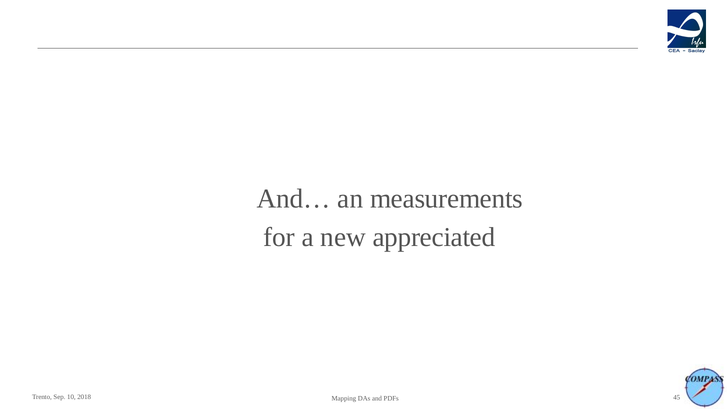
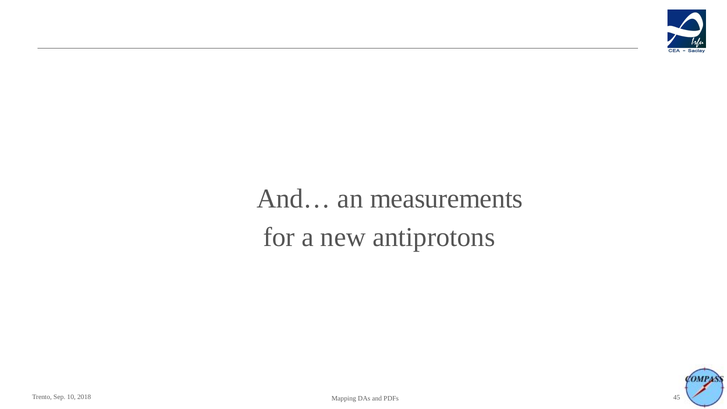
appreciated: appreciated -> antiprotons (434, 237)
